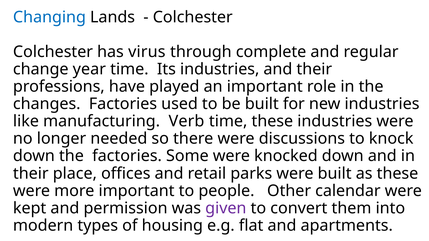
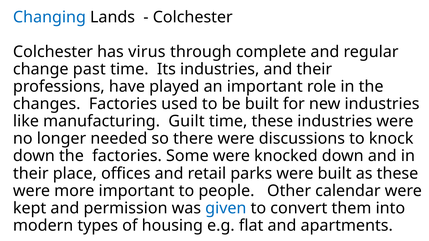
year: year -> past (89, 69)
Verb: Verb -> Guilt (187, 121)
given colour: purple -> blue (226, 208)
